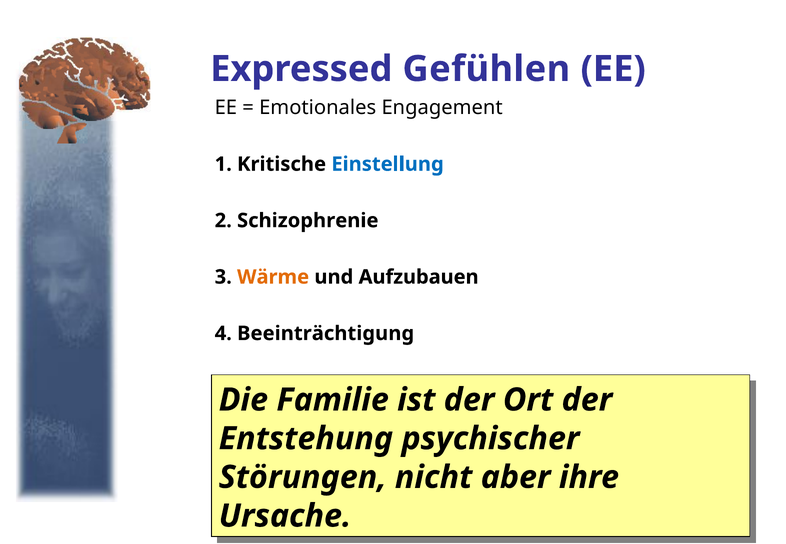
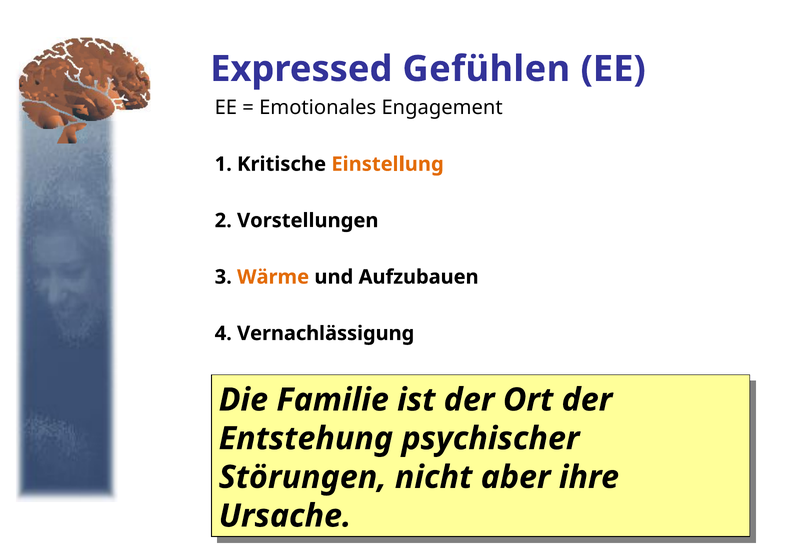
Einstellung colour: blue -> orange (388, 164)
Schizophrenie: Schizophrenie -> Vorstellungen (308, 221)
Beeinträchtigung: Beeinträchtigung -> Vernachlässigung (326, 334)
